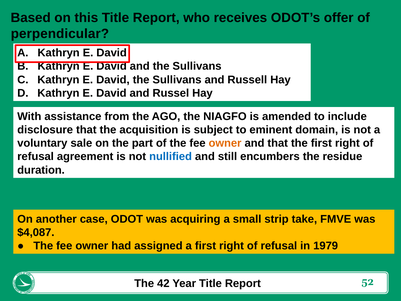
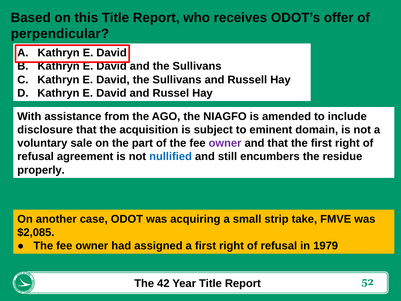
owner colour: orange -> purple (225, 143)
duration: duration -> properly (41, 170)
$4,087: $4,087 -> $2,085 (36, 232)
